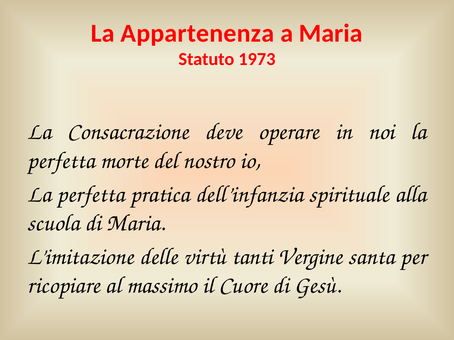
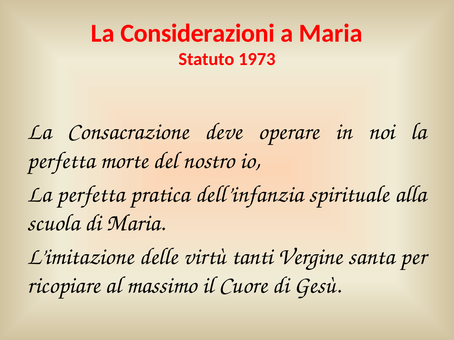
Appartenenza: Appartenenza -> Considerazioni (198, 33)
